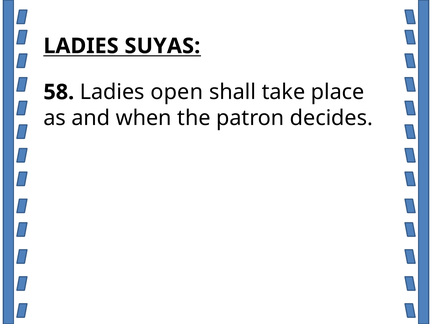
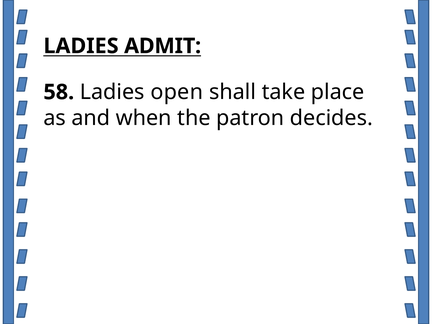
SUYAS: SUYAS -> ADMIT (163, 46)
